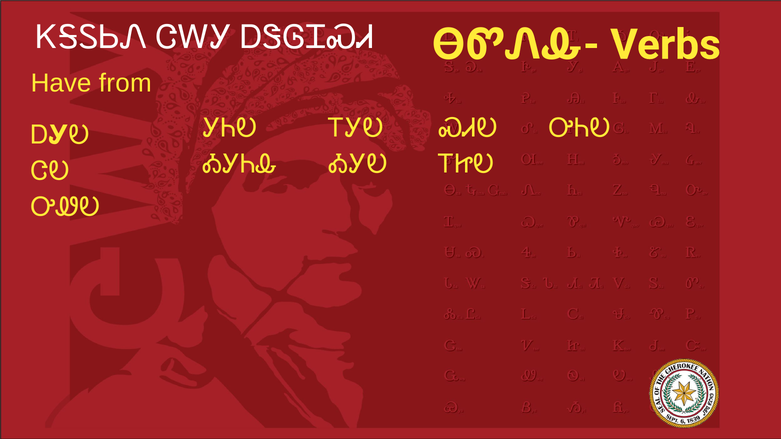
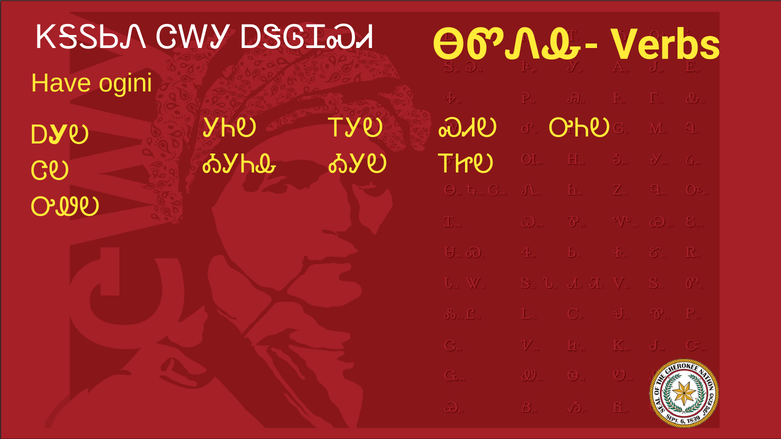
from: from -> ogini (126, 83)
